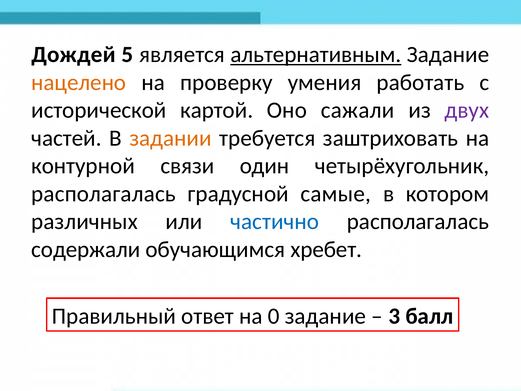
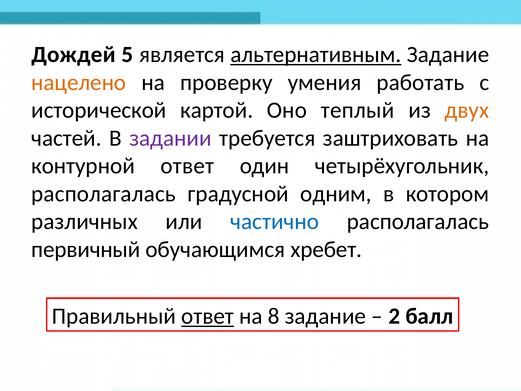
сажали: сажали -> теплый (358, 110)
двух colour: purple -> orange (467, 110)
задании colour: orange -> purple (171, 138)
контурной связи: связи -> ответ (187, 166)
самые: самые -> одним (336, 194)
содержали: содержали -> первичный (86, 249)
ответ underline: none -> present (208, 316)
0: 0 -> 8 (274, 316)
3: 3 -> 2 (394, 316)
